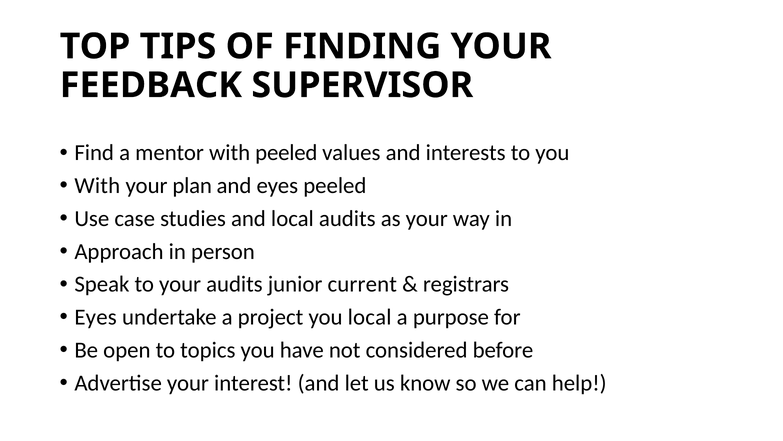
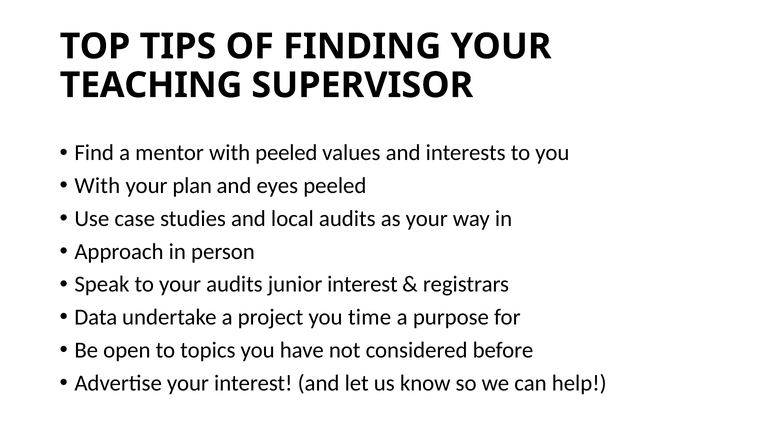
FEEDBACK: FEEDBACK -> TEACHING (151, 85)
junior current: current -> interest (362, 284)
Eyes: Eyes -> Data (96, 317)
you local: local -> time (370, 317)
